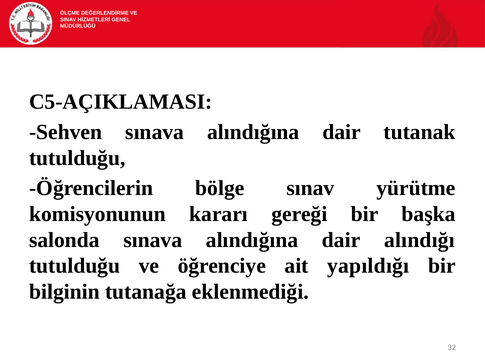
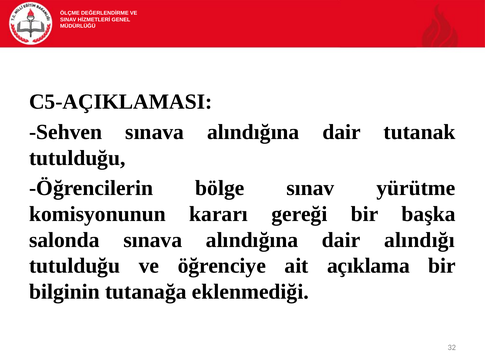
yapıldığı: yapıldığı -> açıklama (368, 266)
